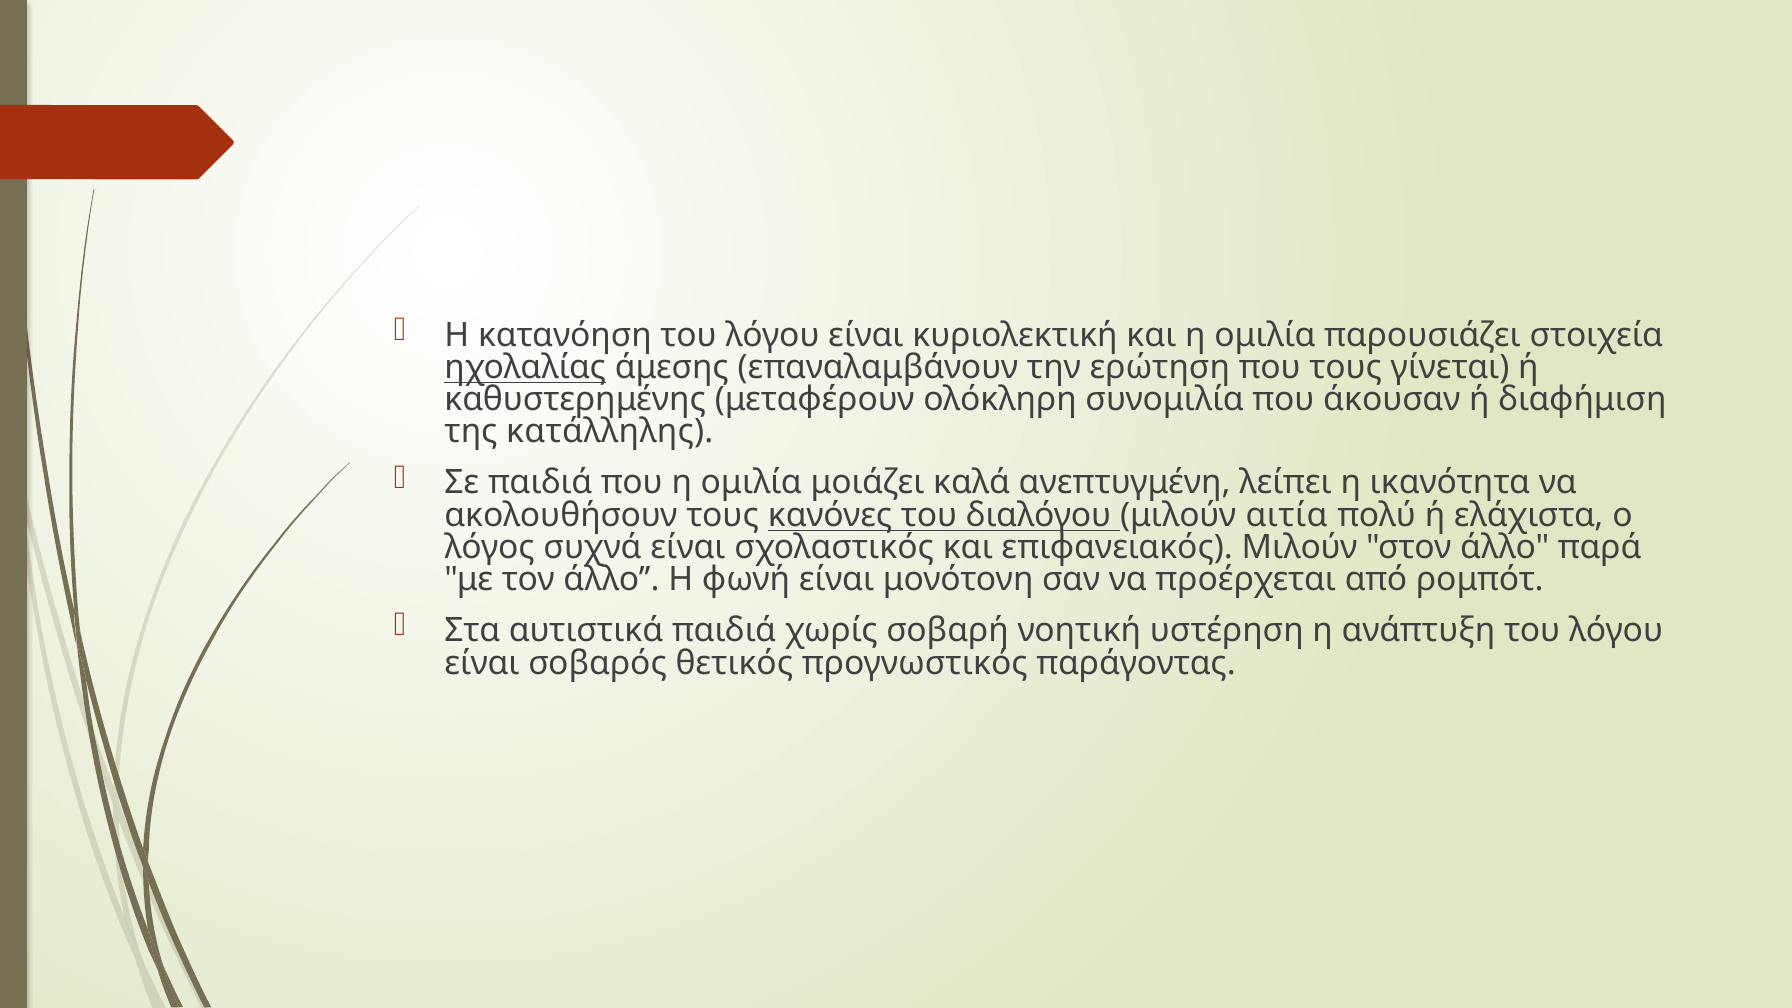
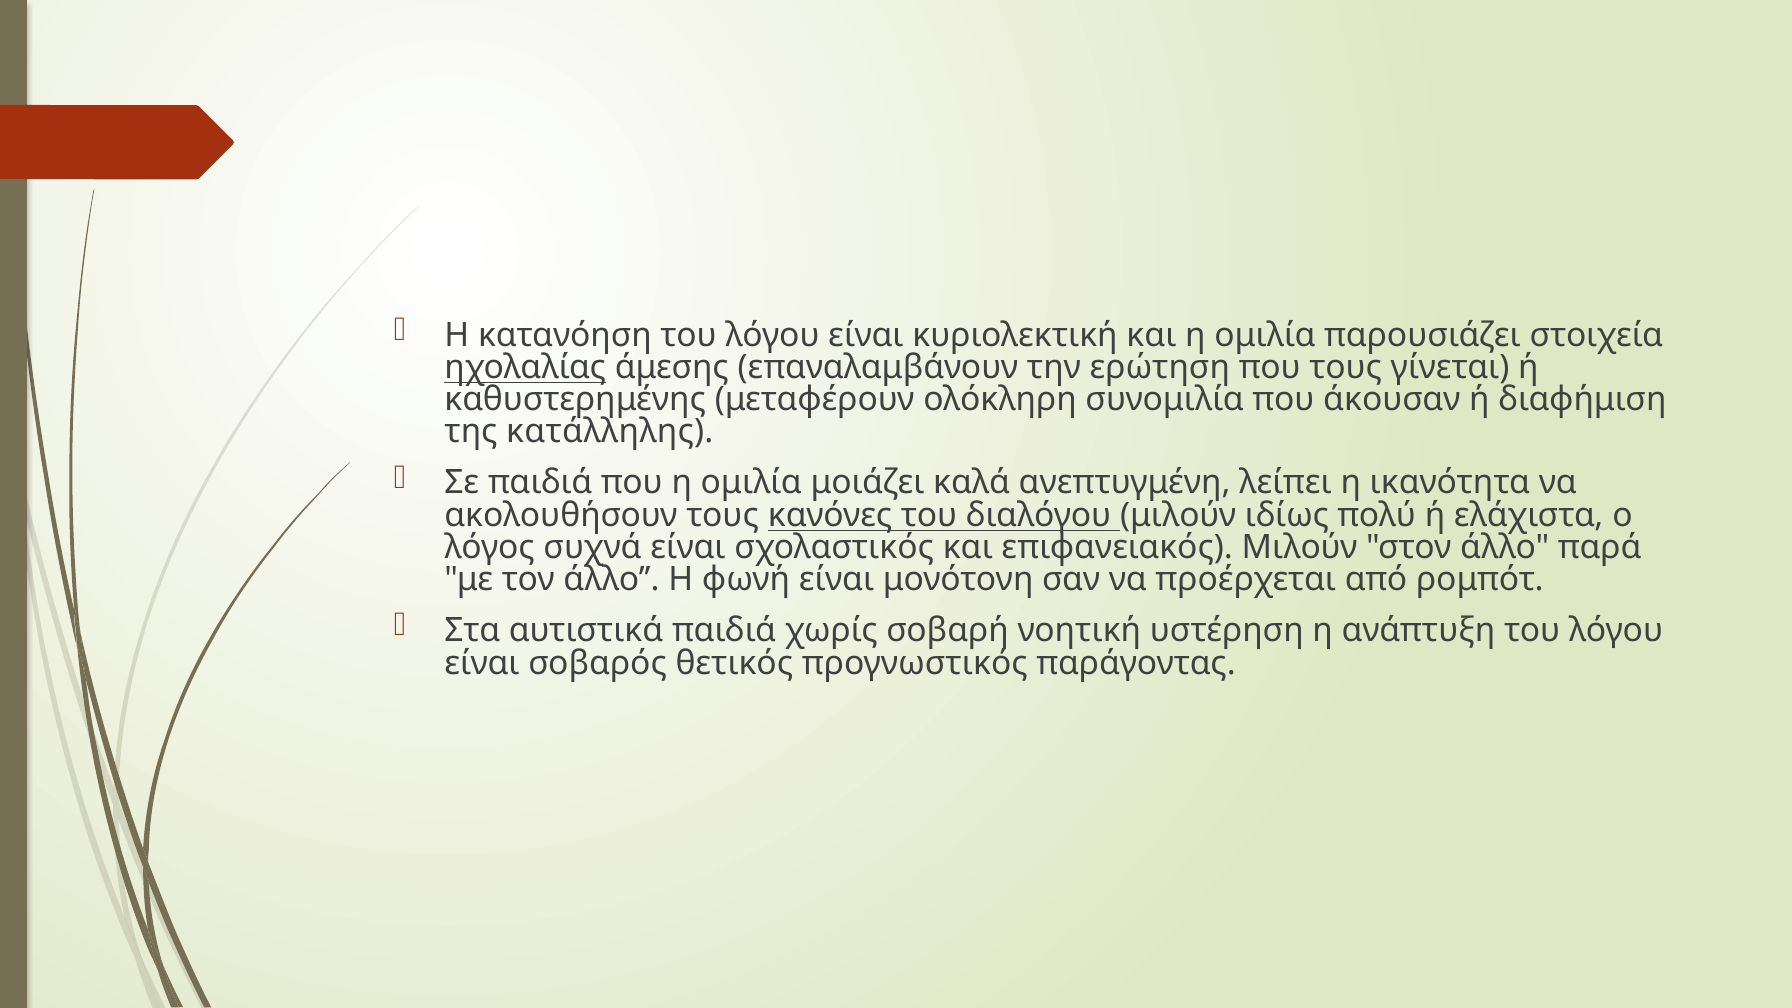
αιτία: αιτία -> ιδίως (1287, 515)
